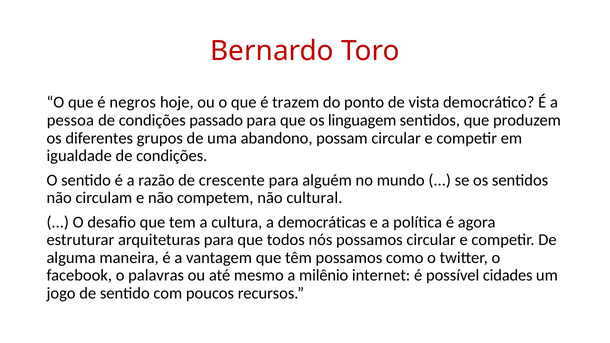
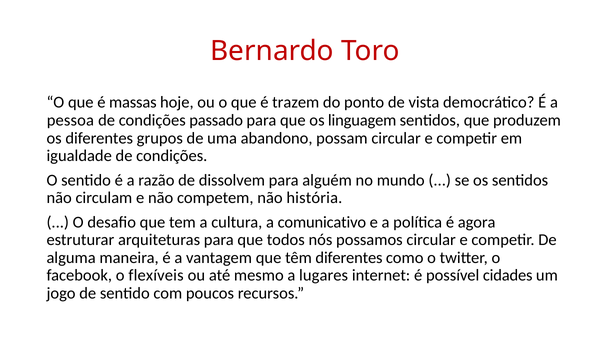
negros: negros -> massas (133, 102)
crescente: crescente -> dissolvem (232, 180)
cultural: cultural -> história (314, 198)
democráticas: democráticas -> comunicativo (322, 222)
têm possamos: possamos -> diferentes (349, 258)
palavras: palavras -> flexíveis (156, 276)
milênio: milênio -> lugares (324, 276)
